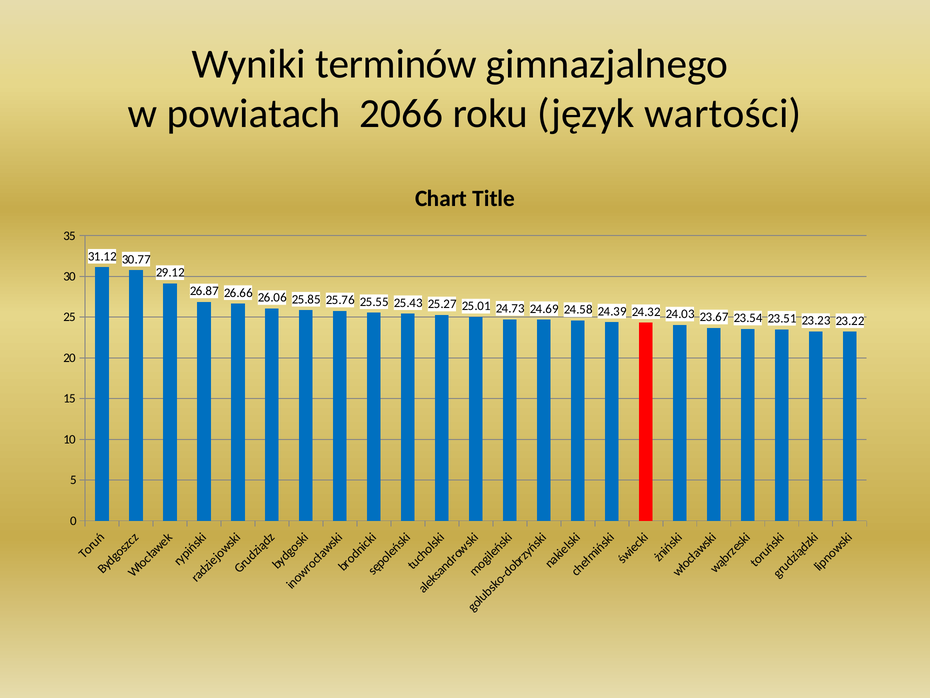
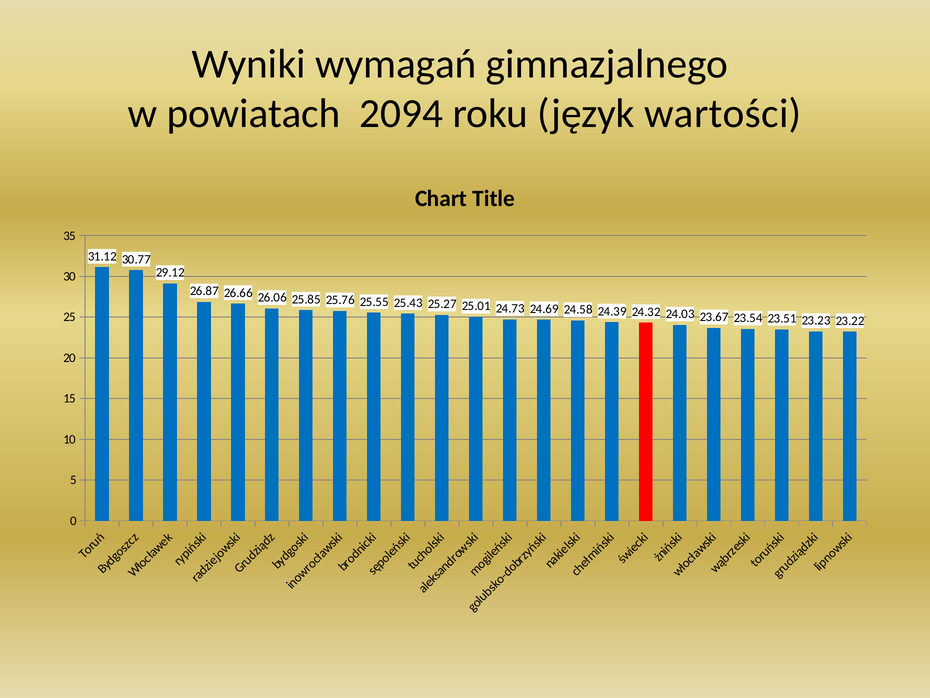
terminów: terminów -> wymagań (396, 64)
2066: 2066 -> 2094 (401, 114)
